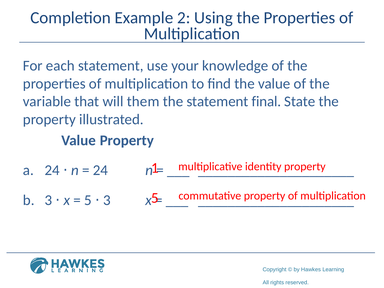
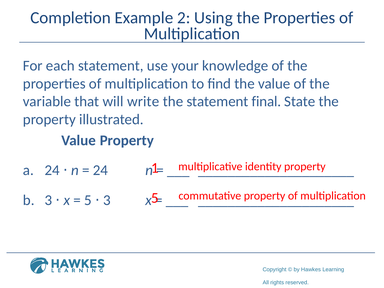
them: them -> write (143, 102)
